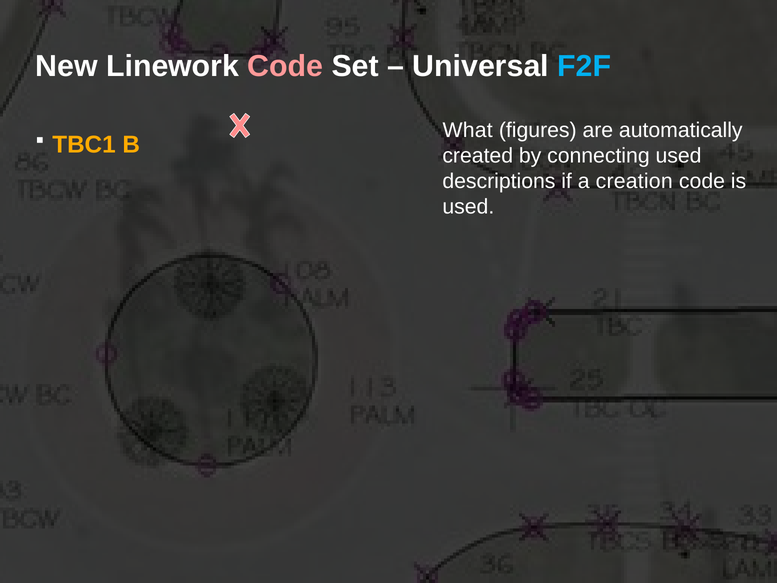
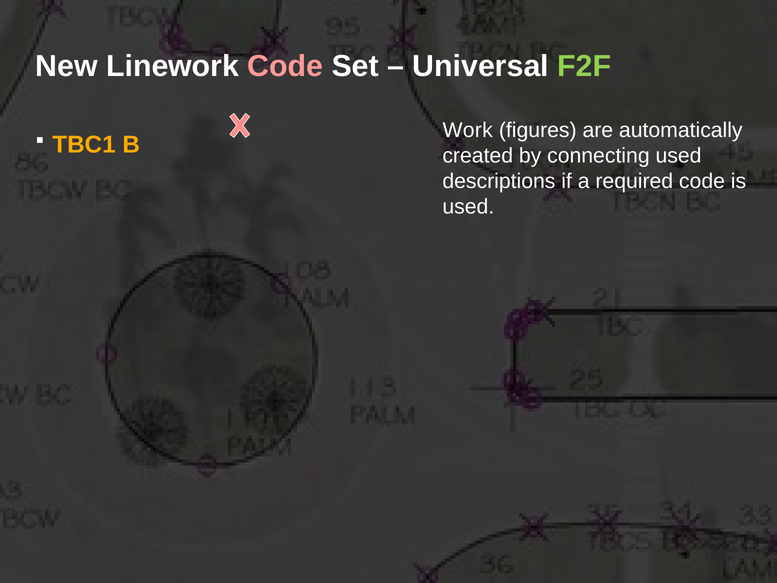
F2F colour: light blue -> light green (584, 66)
What: What -> Work (468, 130)
creation: creation -> required (634, 181)
